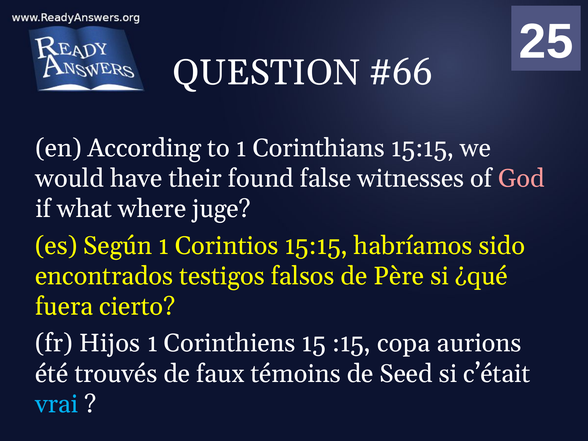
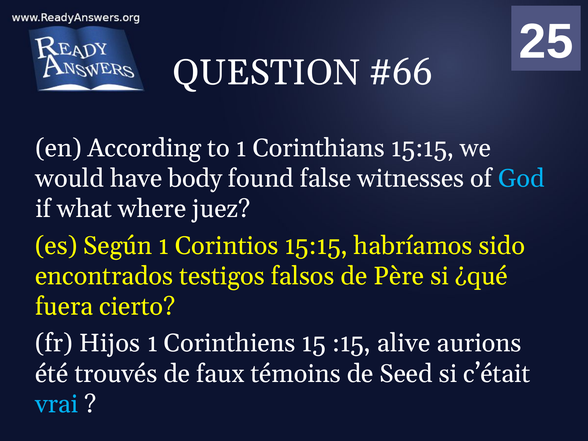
their: their -> body (195, 179)
God colour: pink -> light blue (521, 179)
juge: juge -> juez (221, 209)
copa: copa -> alive (404, 343)
